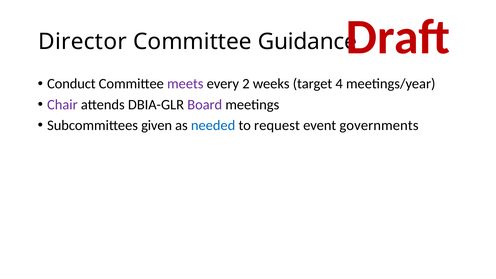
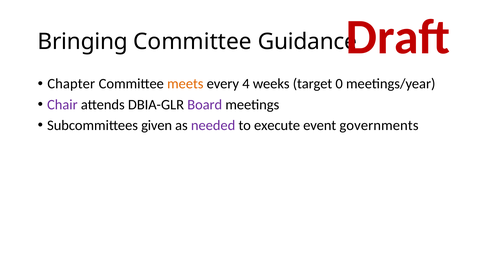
Director: Director -> Bringing (83, 42)
Conduct: Conduct -> Chapter (71, 84)
meets colour: purple -> orange (185, 84)
2: 2 -> 4 (246, 84)
4: 4 -> 0 (339, 84)
needed colour: blue -> purple (213, 125)
request: request -> execute (277, 125)
